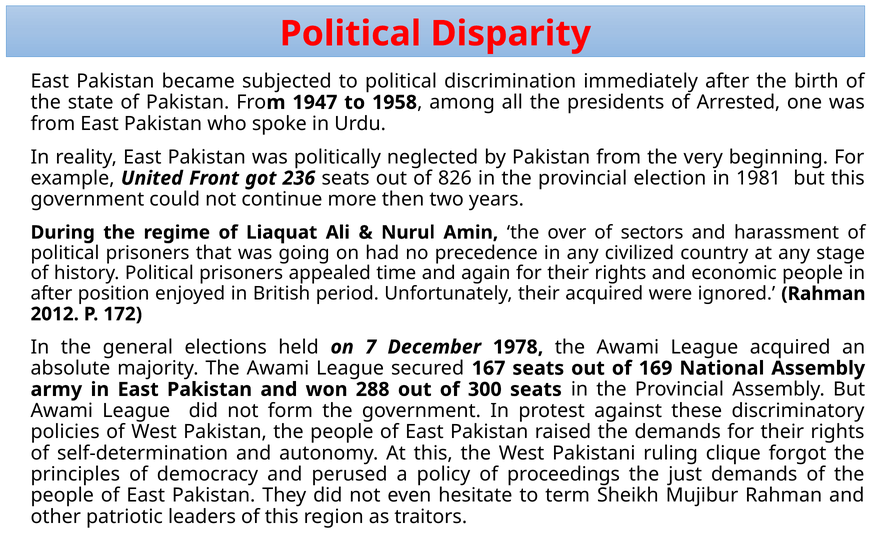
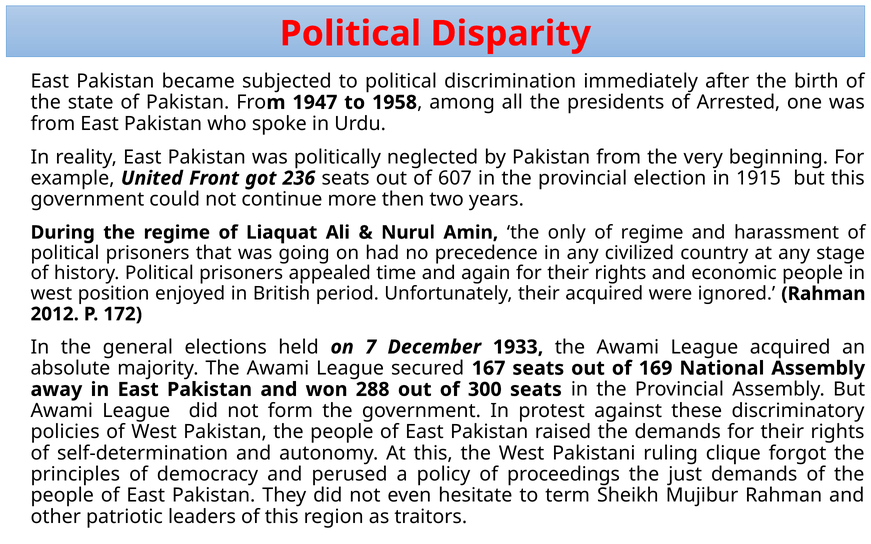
826: 826 -> 607 (455, 178)
1981: 1981 -> 1915 (759, 178)
over: over -> only (567, 233)
of sectors: sectors -> regime (652, 233)
after: after -> west (51, 294)
1978: 1978 -> 1933 (518, 347)
army: army -> away (56, 390)
